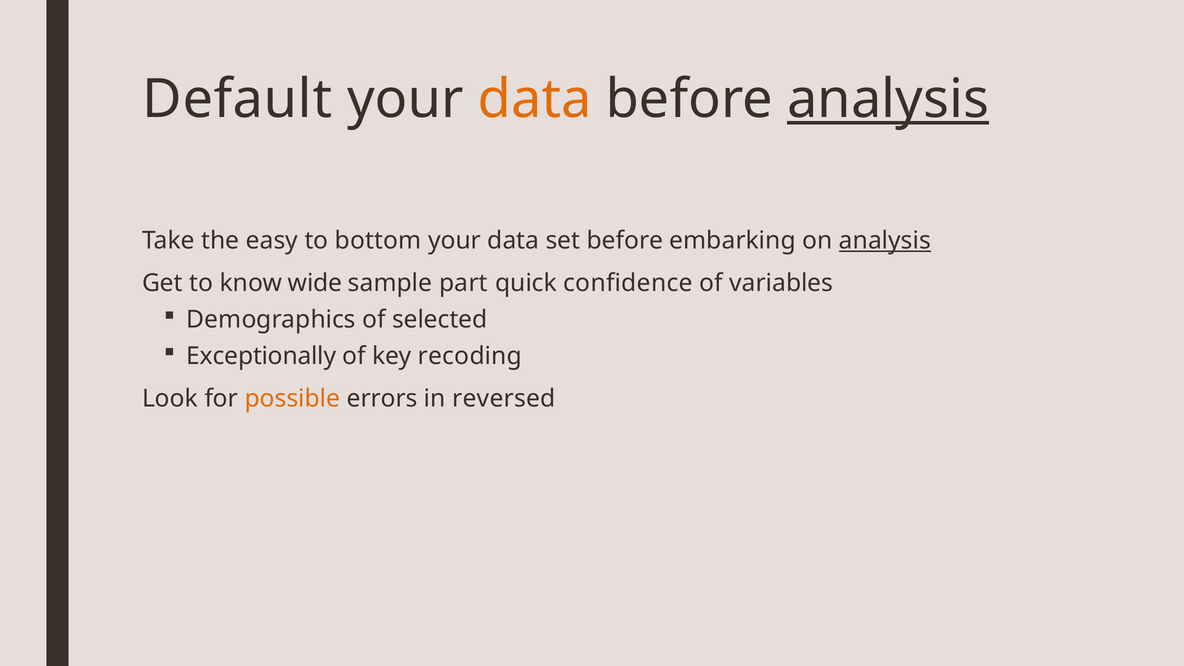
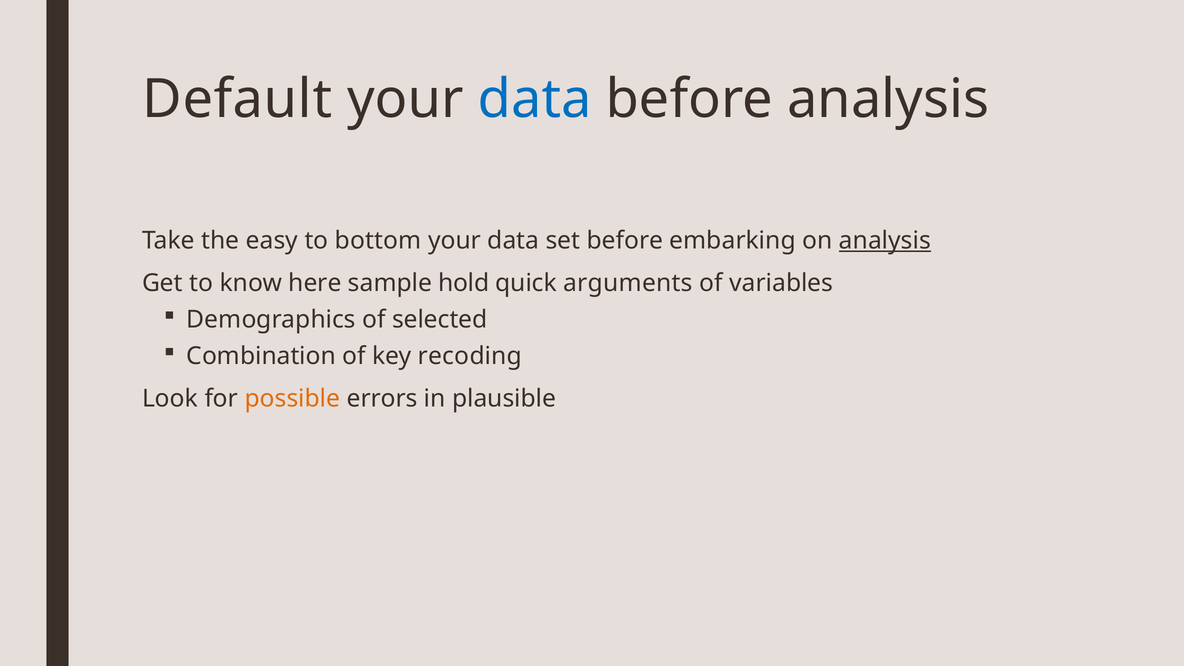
data colour: orange -> blue (535, 99)
analysis underline: present -> none (888, 99)
wide: wide -> here (315, 283)
part: part -> hold (464, 283)
confidence: confidence -> arguments (628, 283)
Exceptionally: Exceptionally -> Combination (261, 356)
reversed: reversed -> plausible (504, 399)
